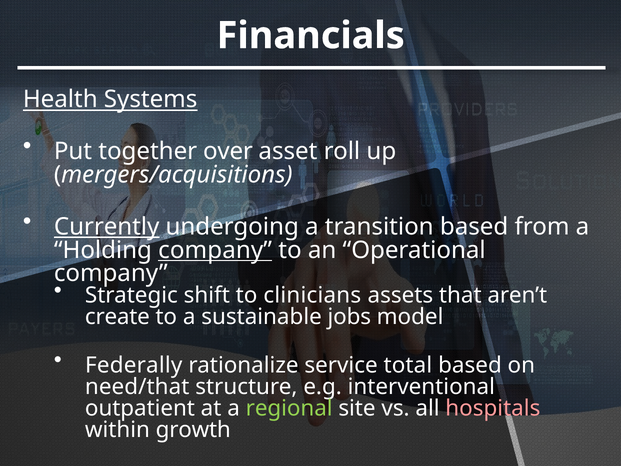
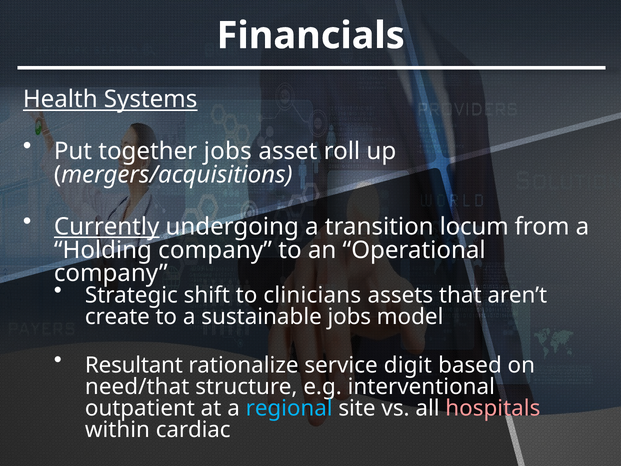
together over: over -> jobs (228, 151)
transition based: based -> locum (474, 227)
company underline: present -> none (215, 250)
Federally: Federally -> Resultant (134, 365)
total: total -> digit (408, 365)
regional colour: light green -> light blue (289, 408)
growth: growth -> cardiac (193, 430)
